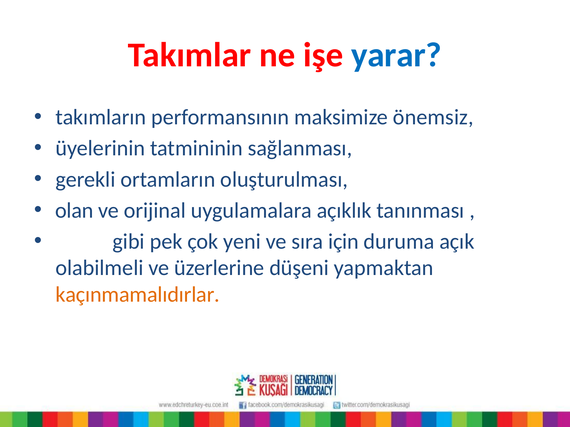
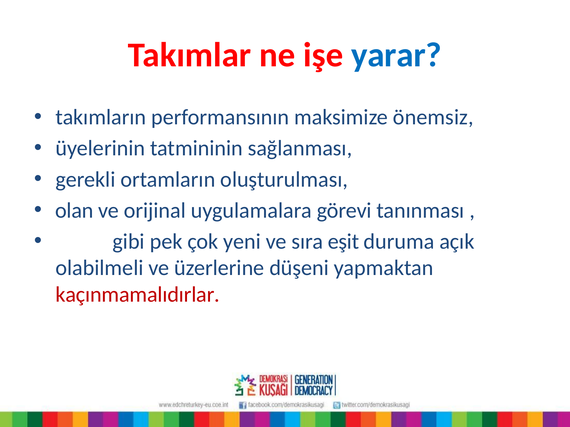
açıklık: açıklık -> görevi (344, 211)
için: için -> eşit (343, 242)
kaçınmamalıdırlar colour: orange -> red (138, 295)
